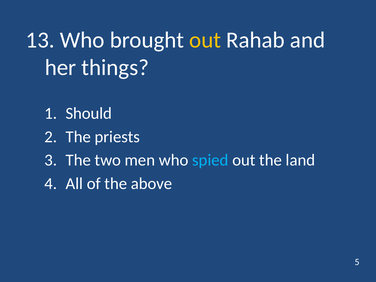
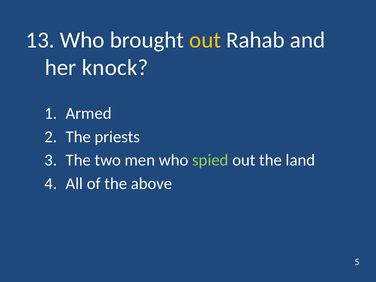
things: things -> knock (115, 68)
Should: Should -> Armed (89, 113)
spied colour: light blue -> light green (210, 160)
